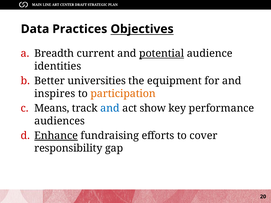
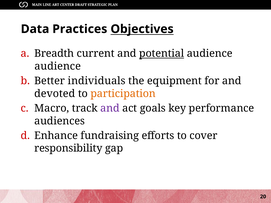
identities: identities -> audience (58, 66)
universities: universities -> individuals (97, 81)
inspires: inspires -> devoted (55, 94)
Means: Means -> Macro (52, 108)
and colour: blue -> purple (110, 108)
show: show -> goals (153, 108)
Enhance underline: present -> none (56, 136)
